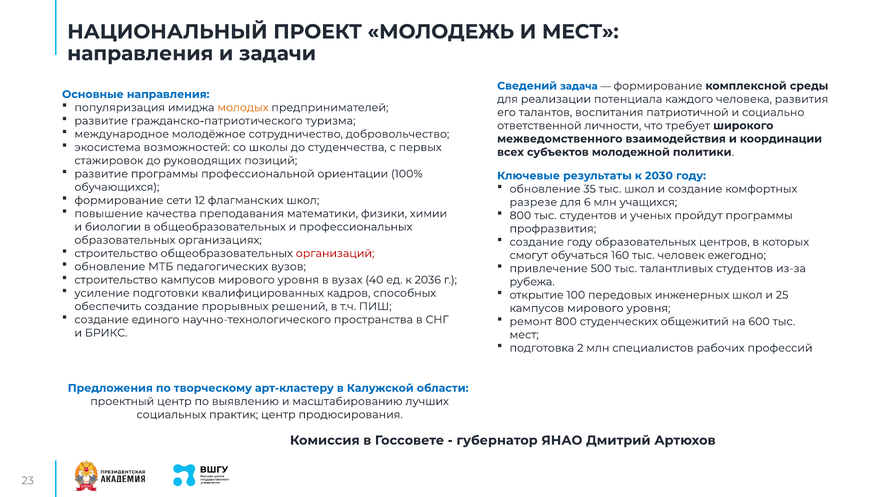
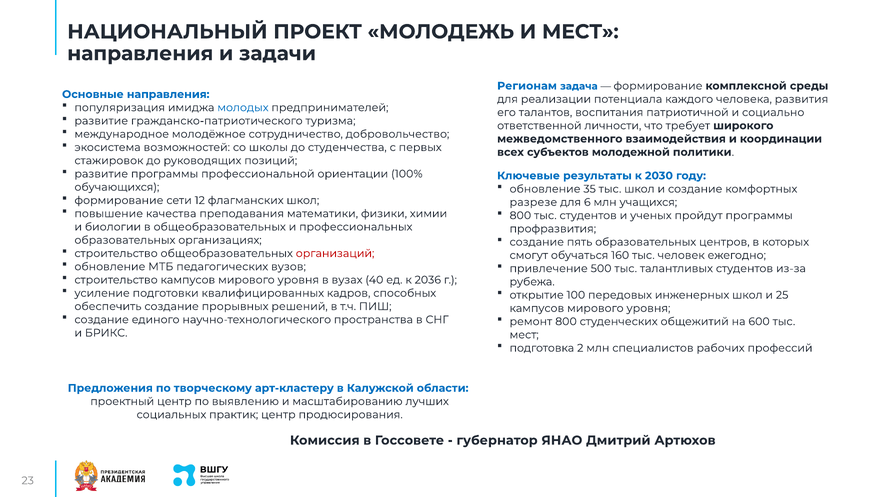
Сведений: Сведений -> Регионам (527, 86)
молодых colour: orange -> blue (243, 108)
создание году: году -> пять (580, 242)
